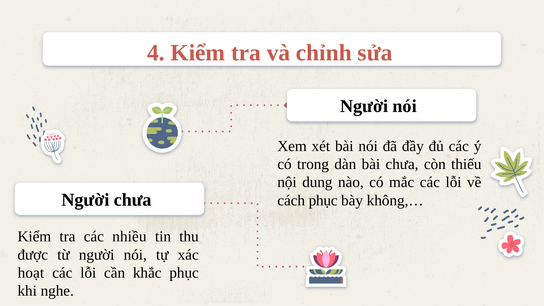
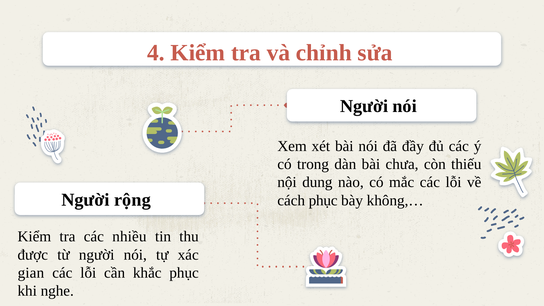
Người chưa: chưa -> rộng (132, 200)
hoạt: hoạt -> gian (31, 273)
